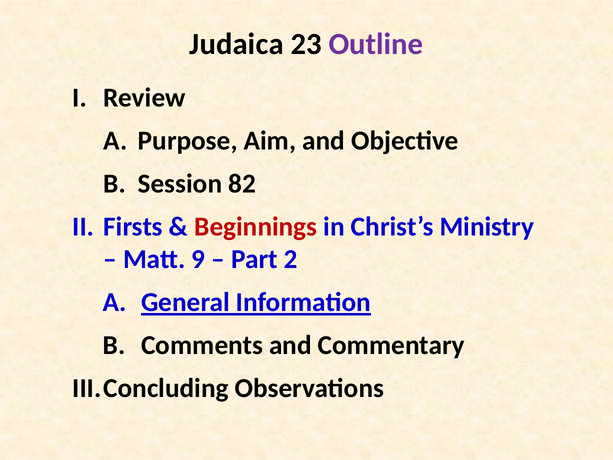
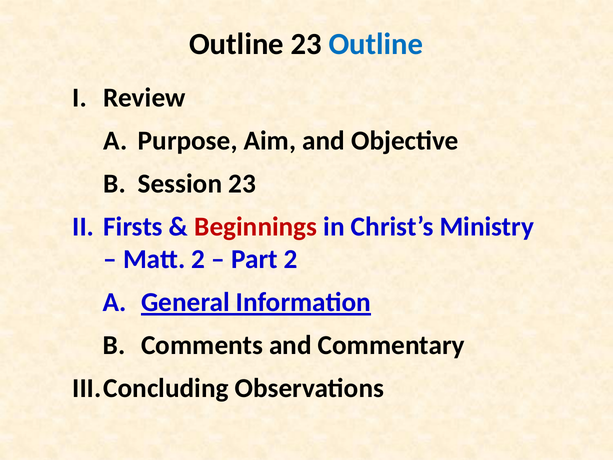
Judaica: Judaica -> Outline (237, 44)
Outline colour: purple -> blue (376, 44)
Session 82: 82 -> 23 (242, 184)
Matt 9: 9 -> 2 (198, 259)
